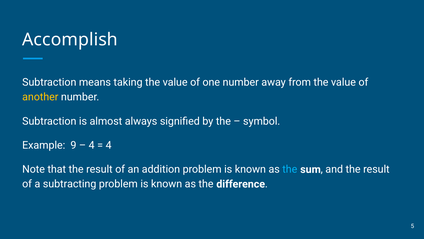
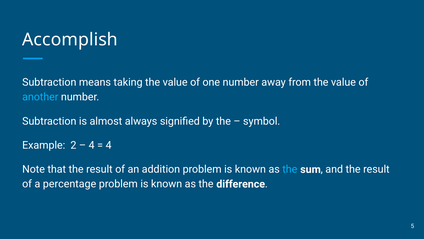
another colour: yellow -> light blue (40, 97)
9: 9 -> 2 (73, 145)
subtracting: subtracting -> percentage (70, 184)
